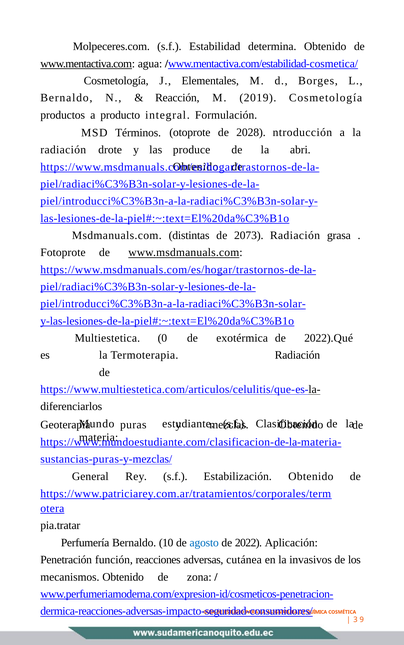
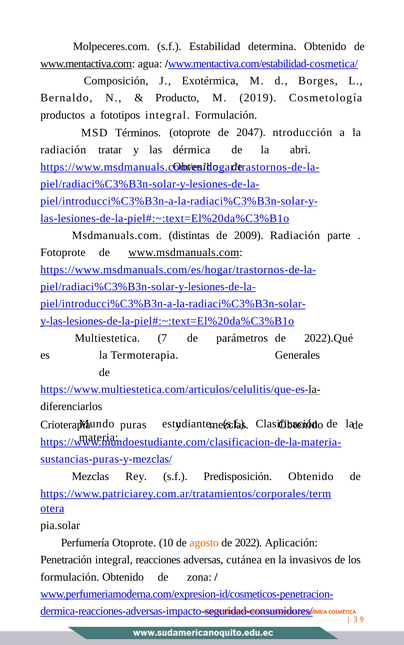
Cosmetología: Cosmetología -> Composición (116, 81)
Elementales: Elementales -> Exotérmica (210, 81)
Reacción: Reacción -> Producto (177, 98)
producto: producto -> fototipos (120, 115)
2028: 2028 -> 2047 (251, 132)
produce: produce -> dérmica (192, 150)
drote: drote -> tratar (110, 150)
2073: 2073 -> 2009 (249, 235)
grasa: grasa -> parte (339, 235)
0: 0 -> 7 (162, 338)
exotérmica: exotérmica -> parámetros (242, 338)
Termoterapia Radiación: Radiación -> Generales (297, 355)
Geoterapia: Geoterapia -> Crioterapia (65, 425)
General: General -> Mezclas (90, 476)
Estabilización: Estabilización -> Predisposición (238, 476)
pia.tratar: pia.tratar -> pia.solar (60, 525)
Perfumería Bernaldo: Bernaldo -> Otoprote (134, 542)
agosto colour: blue -> orange (204, 542)
Penetración función: función -> integral (114, 560)
mecanismos: mecanismos -> formulación (70, 577)
